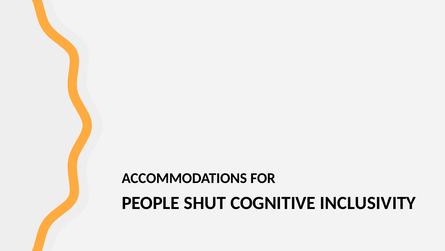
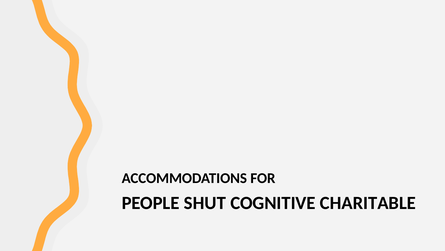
INCLUSIVITY: INCLUSIVITY -> CHARITABLE (368, 202)
